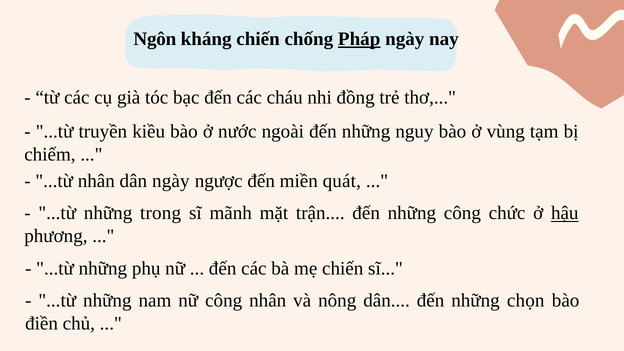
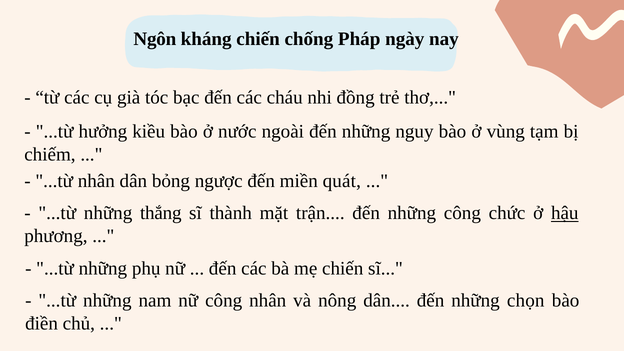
Pháp underline: present -> none (359, 39)
truyền: truyền -> hưởng (103, 132)
dân ngày: ngày -> bỏng (171, 181)
trong: trong -> thắng (161, 213)
mãnh: mãnh -> thành (231, 213)
